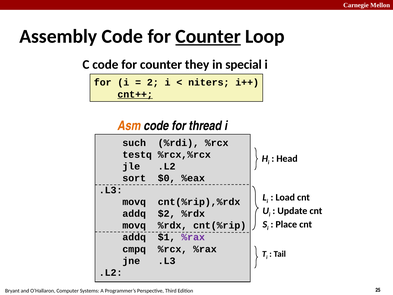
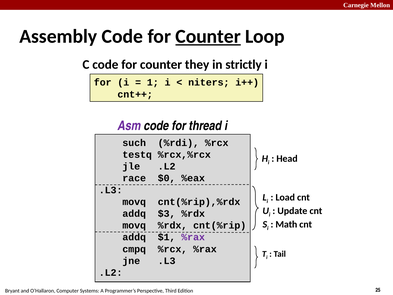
special: special -> strictly (244, 65)
2: 2 -> 1 (153, 82)
cnt++ underline: present -> none (135, 94)
Asm colour: orange -> purple (129, 126)
sort: sort -> race (134, 178)
$2: $2 -> $3 (167, 213)
Place: Place -> Math (286, 224)
